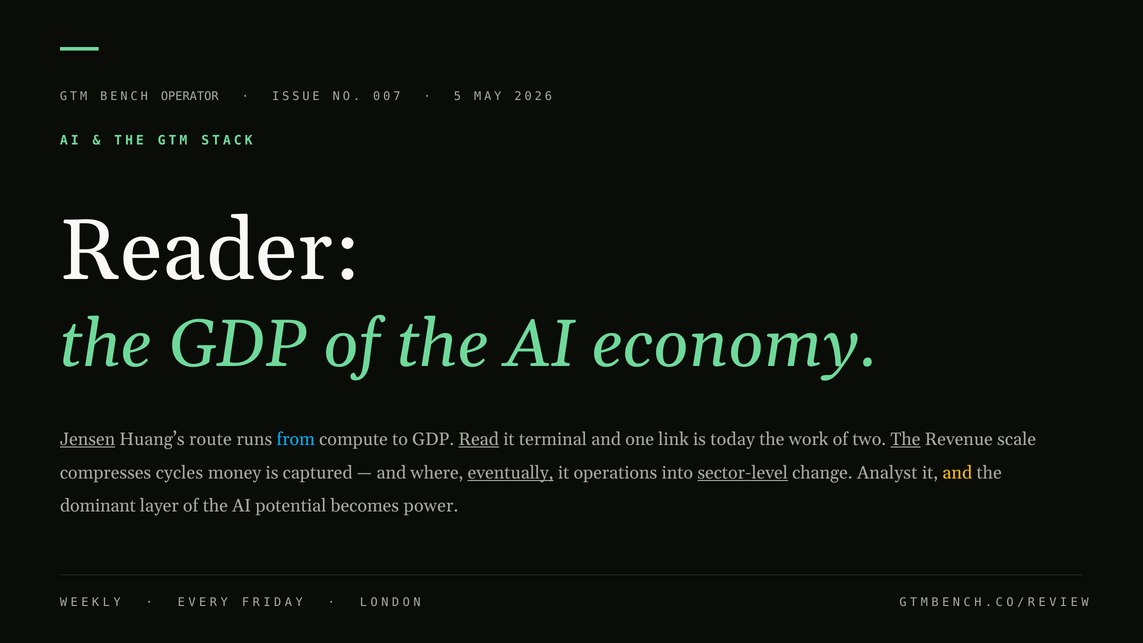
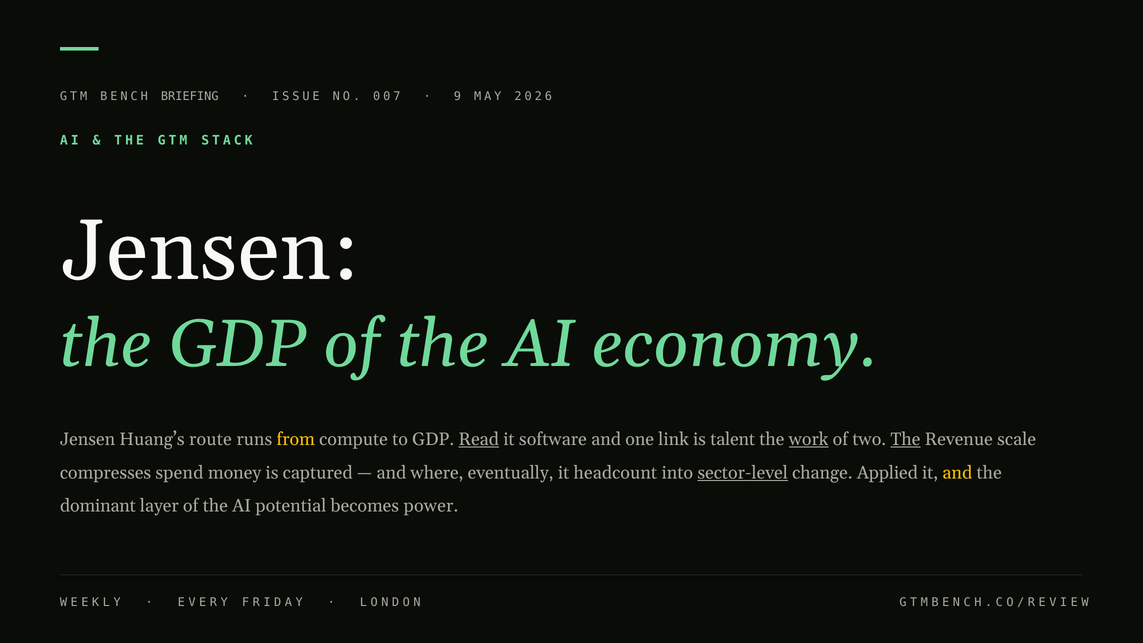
OPERATOR: OPERATOR -> BRIEFING (190, 97)
5: 5 -> 9 (457, 97)
Reader: Reader -> Jensen (210, 251)
Jensen underline: present -> none (88, 439)
from colour: light blue -> yellow (296, 439)
terminal: terminal -> software (553, 439)
today: today -> talent (733, 439)
work underline: none -> present (809, 439)
cycles: cycles -> spend (179, 473)
eventually underline: present -> none (511, 473)
operations: operations -> headcount (615, 473)
Analyst: Analyst -> Applied (887, 473)
